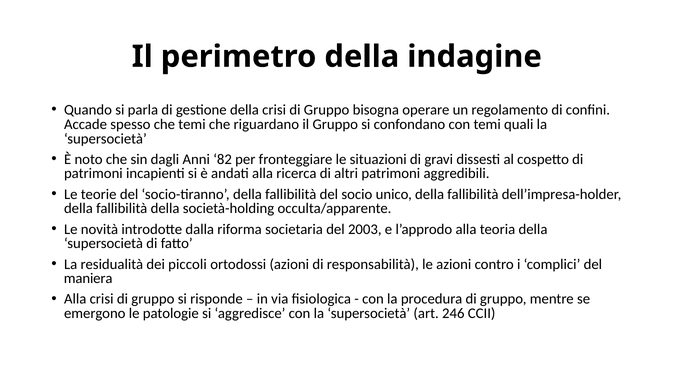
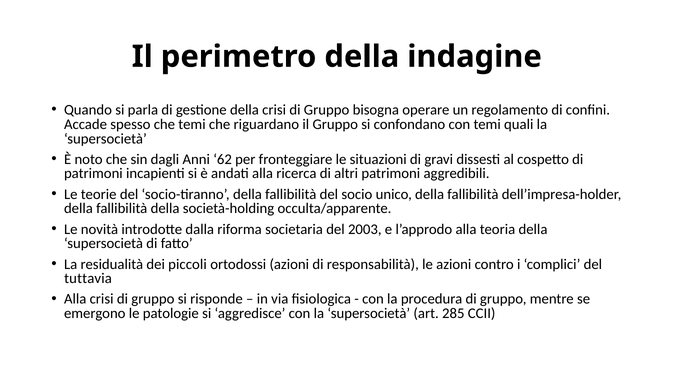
82: 82 -> 62 (223, 159)
maniera: maniera -> tuttavia (88, 279)
246: 246 -> 285 (453, 314)
